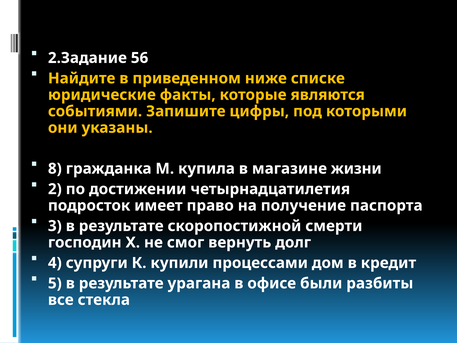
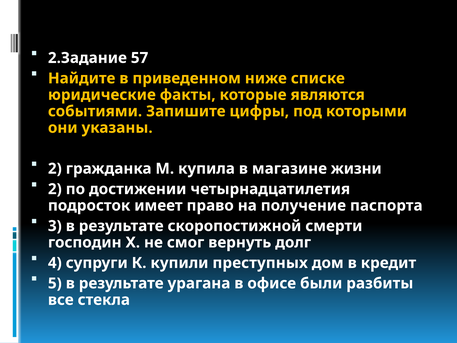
56: 56 -> 57 (140, 58)
8: 8 -> 2 (55, 169)
процессами: процессами -> преступных (260, 263)
